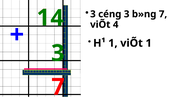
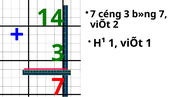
3: 3 -> 7 (93, 14)
viÕt 4: 4 -> 2 (116, 25)
